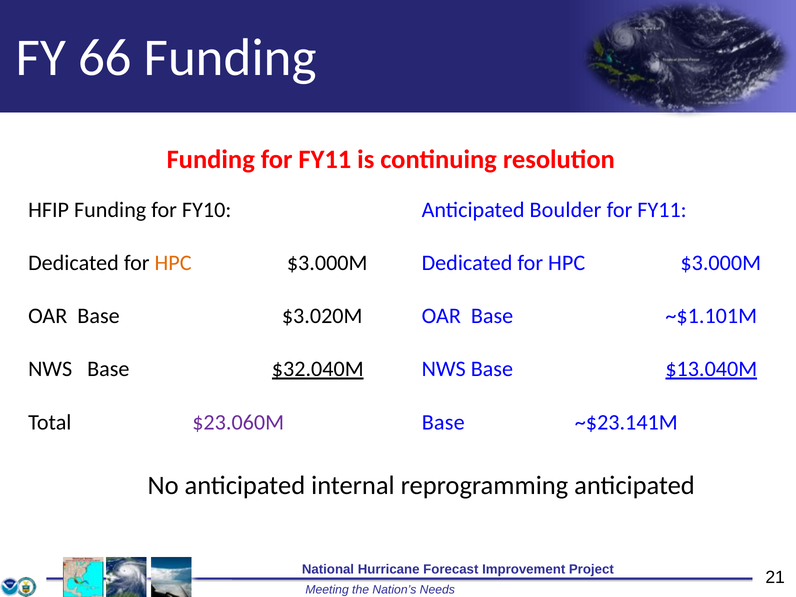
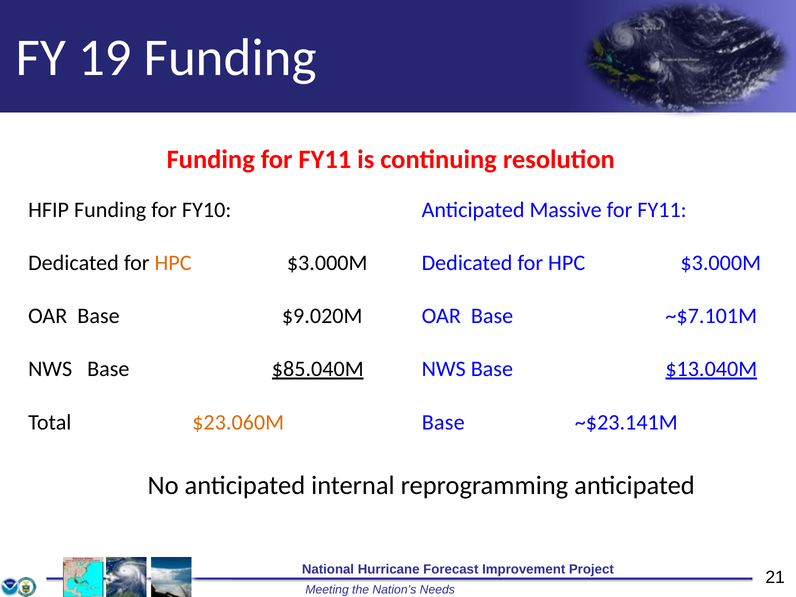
66: 66 -> 19 (105, 58)
Boulder: Boulder -> Massive (566, 210)
$3.020M: $3.020M -> $9.020M (322, 316)
~$1.101M: ~$1.101M -> ~$7.101M (711, 316)
$32.040M: $32.040M -> $85.040M (318, 369)
$23.060M colour: purple -> orange (238, 422)
